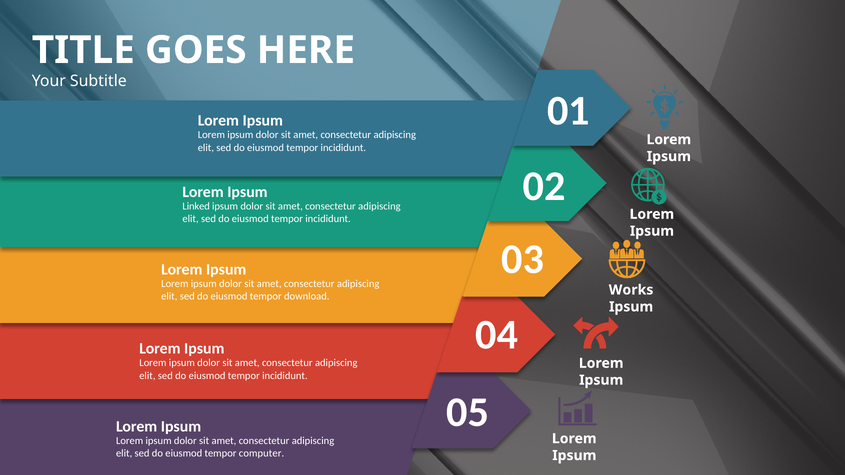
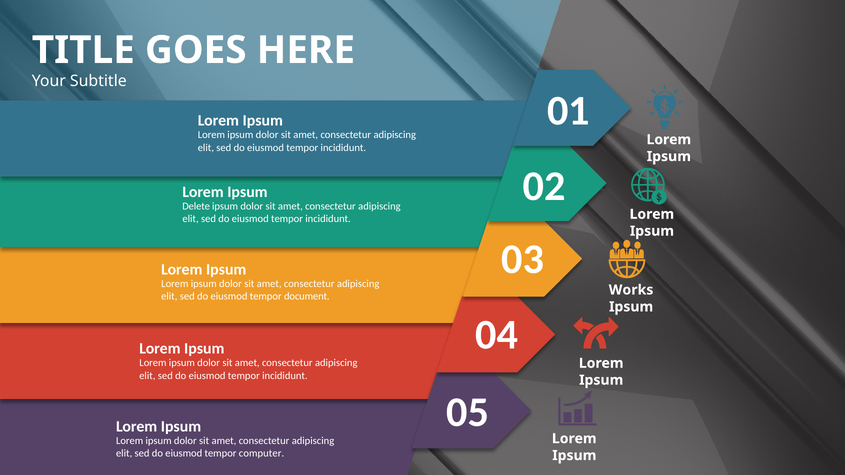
Linked: Linked -> Delete (196, 206)
download: download -> document (307, 297)
